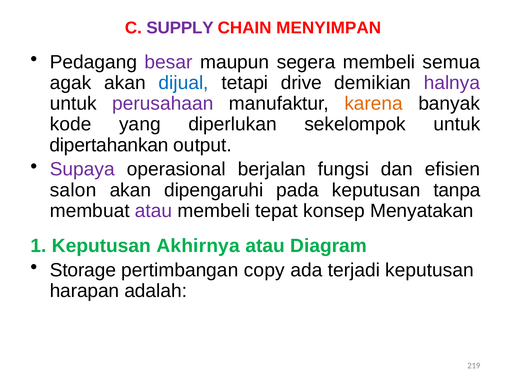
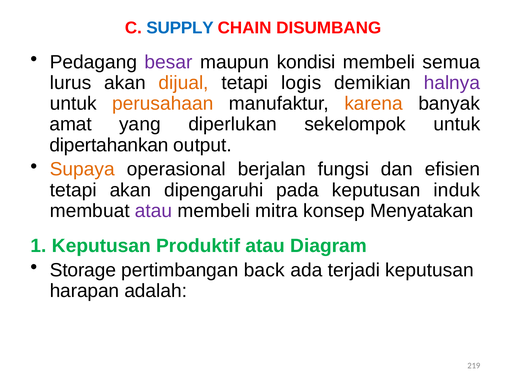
SUPPLY colour: purple -> blue (180, 28)
MENYIMPAN: MENYIMPAN -> DISUMBANG (329, 28)
segera: segera -> kondisi (306, 62)
agak: agak -> lurus (71, 83)
dijual colour: blue -> orange (184, 83)
drive: drive -> logis (301, 83)
perusahaan colour: purple -> orange (163, 104)
kode: kode -> amat (71, 124)
Supaya colour: purple -> orange (82, 169)
salon: salon -> tetapi (73, 190)
tanpa: tanpa -> induk (457, 190)
tepat: tepat -> mitra (277, 211)
Akhirnya: Akhirnya -> Produktif (198, 246)
copy: copy -> back (264, 270)
